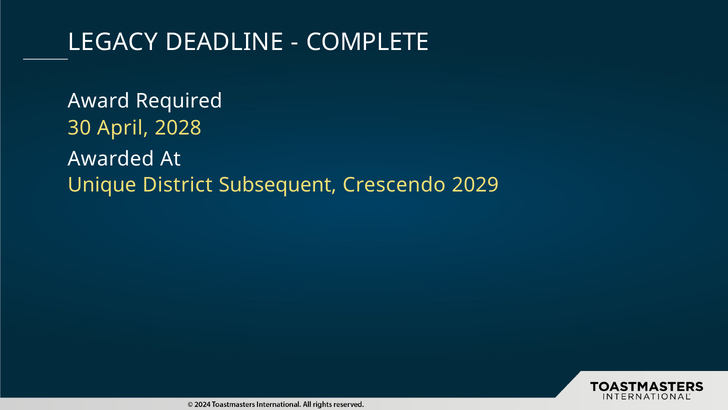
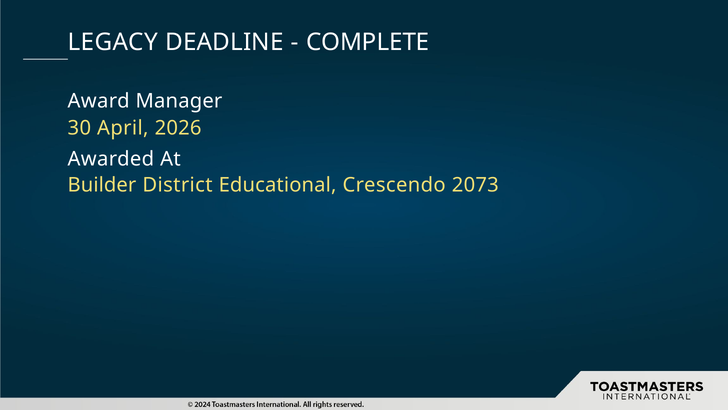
Required: Required -> Manager (179, 101)
2028: 2028 -> 2026 (178, 128)
Unique: Unique -> Builder (102, 185)
Subsequent: Subsequent -> Educational (278, 185)
2029: 2029 -> 2073 (475, 185)
